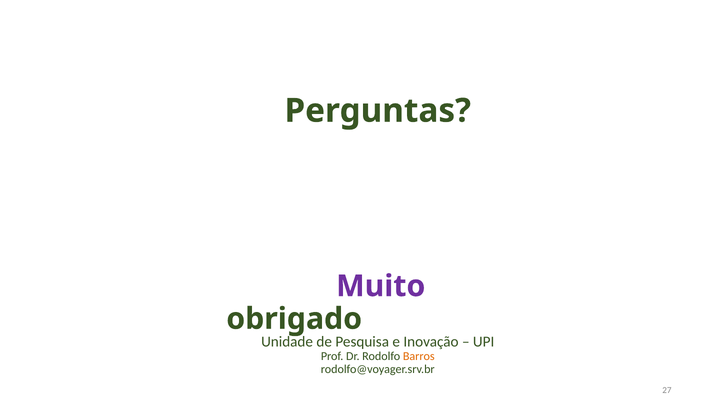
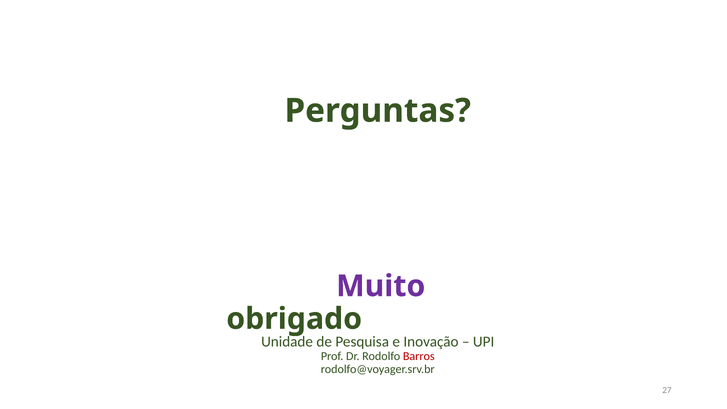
Barros colour: orange -> red (419, 356)
